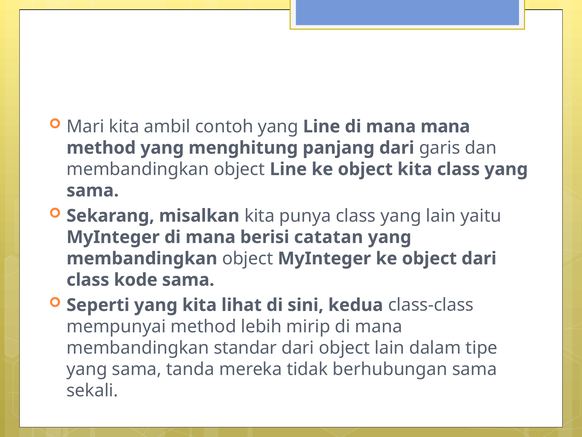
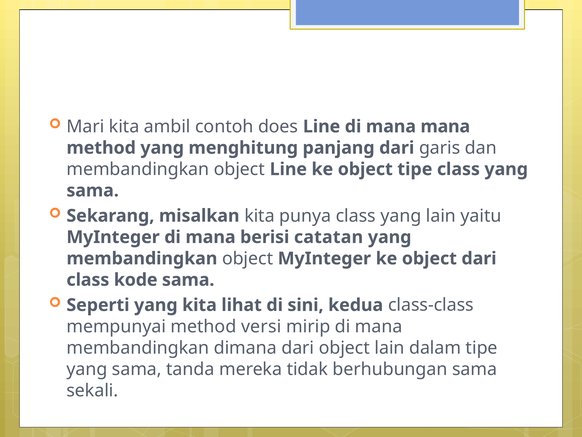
contoh yang: yang -> does (278, 126)
object kita: kita -> tipe (415, 169)
lebih: lebih -> versi (261, 326)
standar: standar -> dimana (245, 347)
